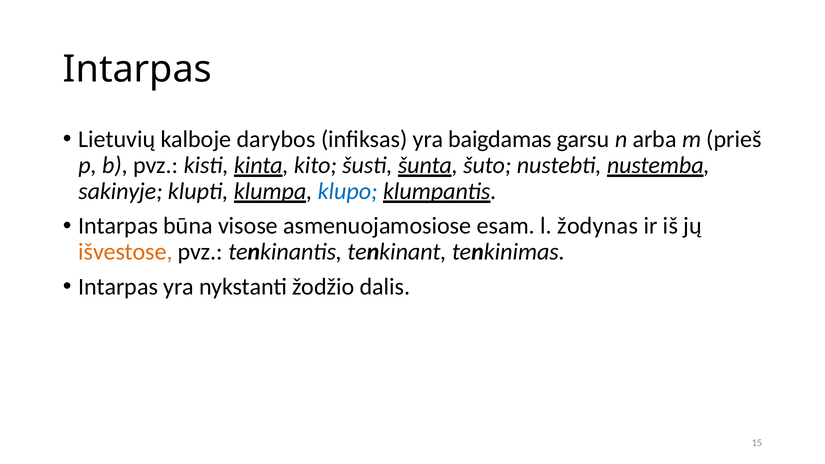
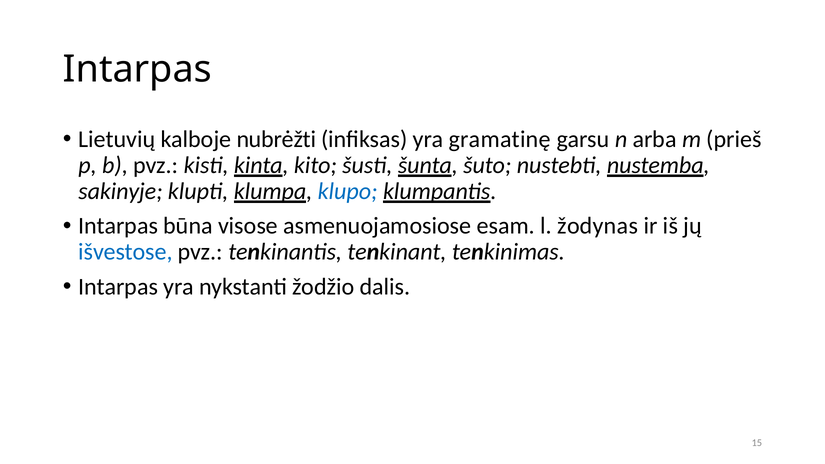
darybos: darybos -> nubrėžti (276, 139)
baigdamas: baigdamas -> gramatinę (500, 139)
išvestose colour: orange -> blue (125, 252)
